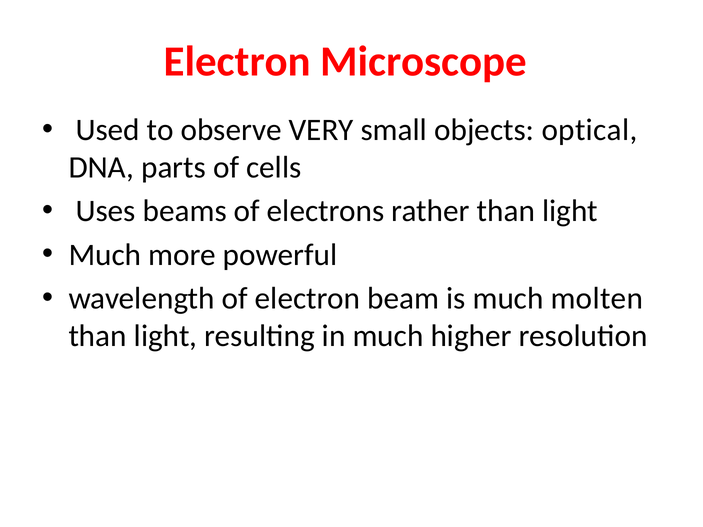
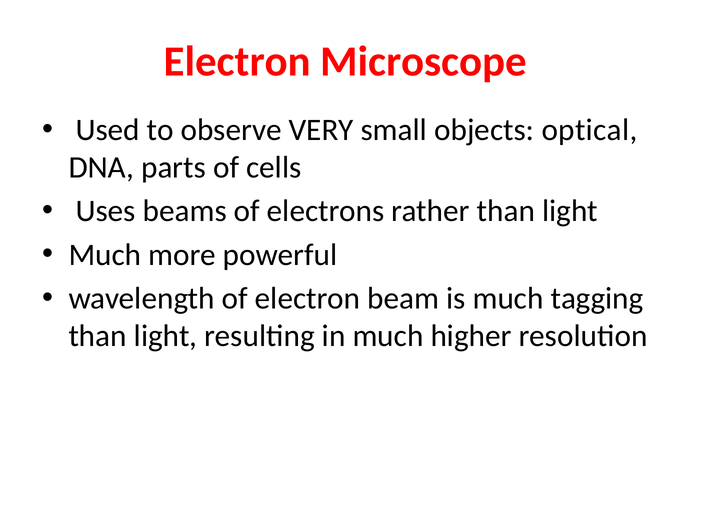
molten: molten -> tagging (597, 299)
